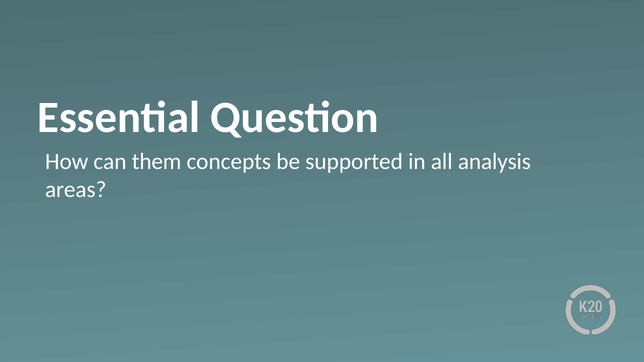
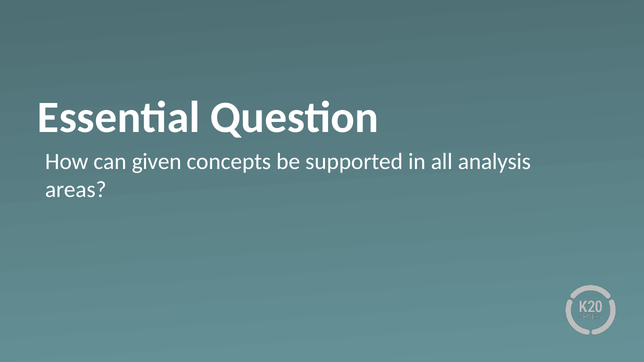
them: them -> given (157, 162)
